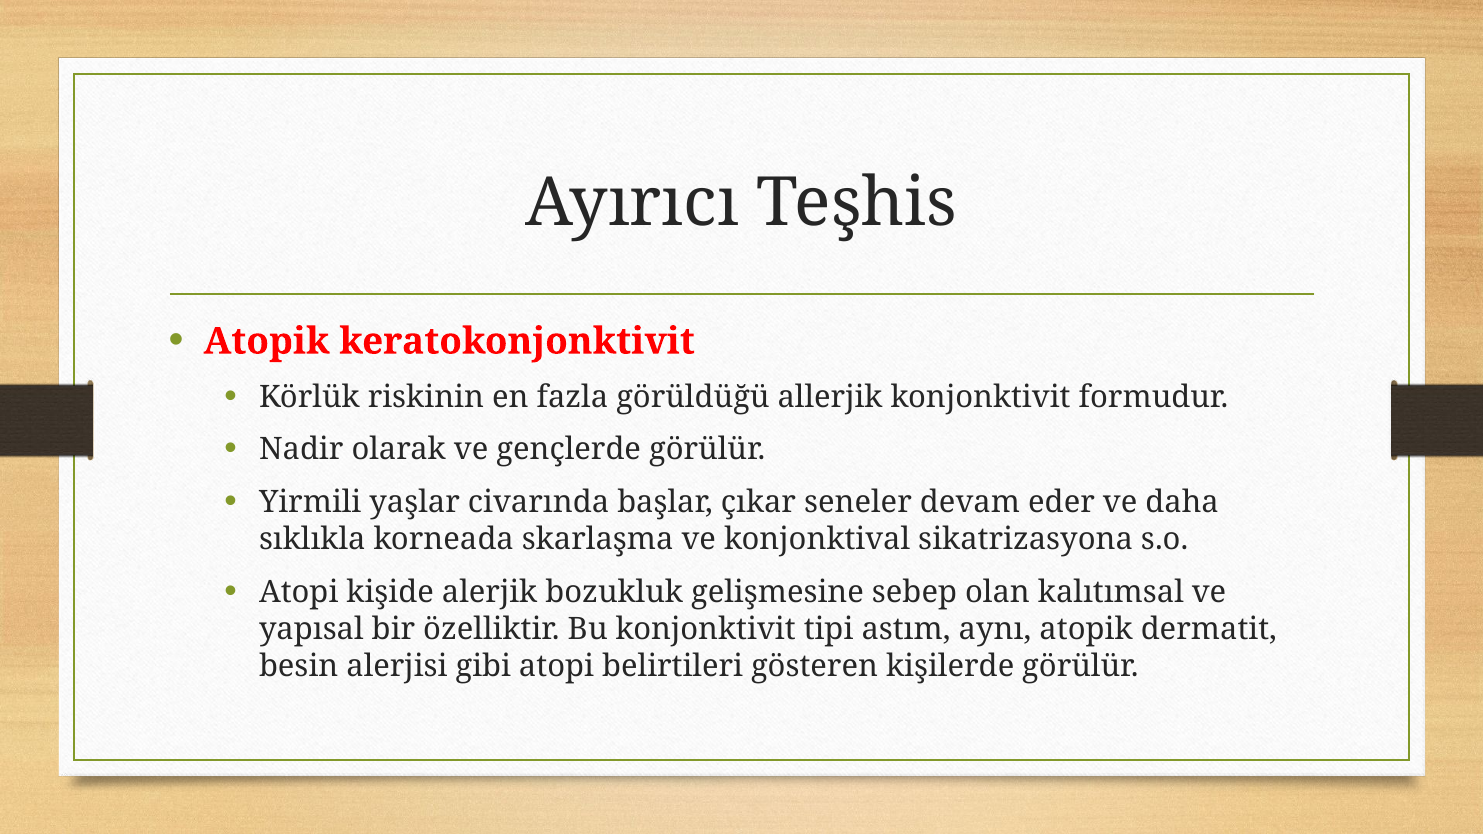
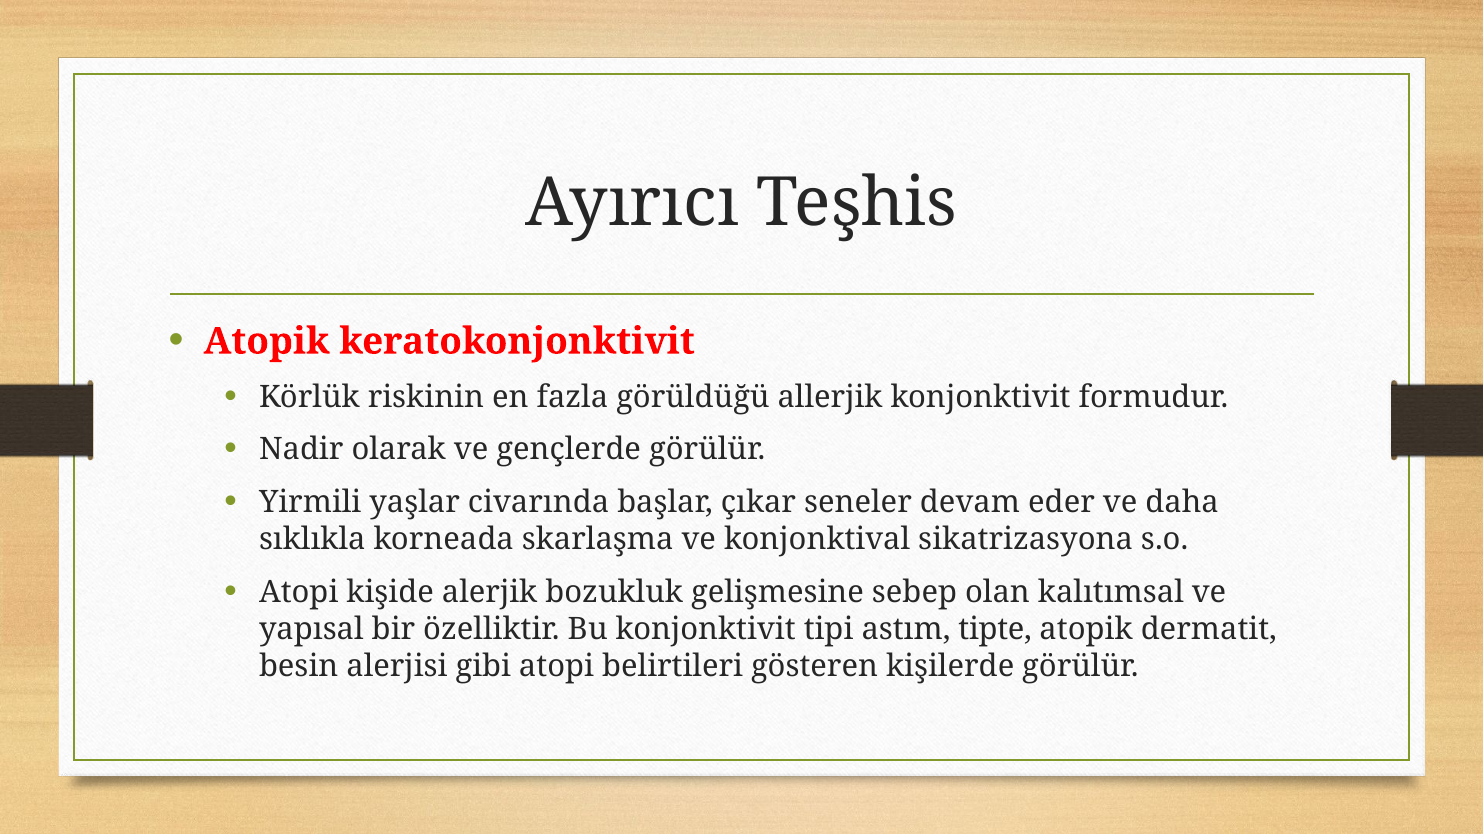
aynı: aynı -> tipte (995, 629)
